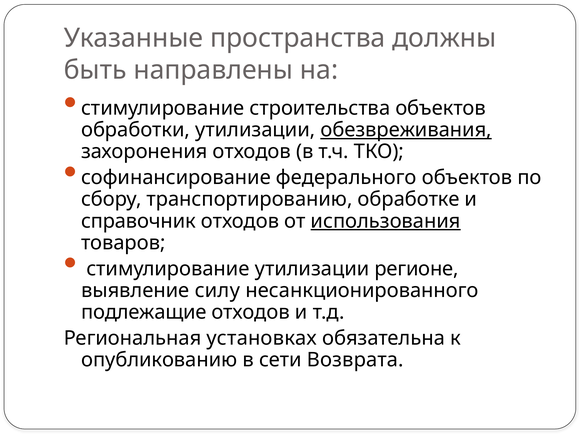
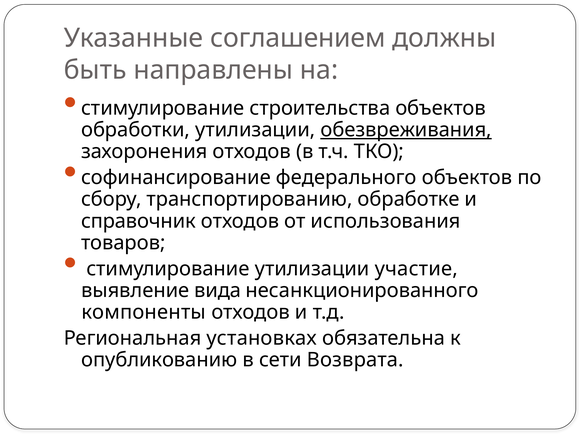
пространства: пространства -> соглашением (298, 38)
использования underline: present -> none (386, 221)
регионе: регионе -> участие (416, 269)
силу: силу -> вида (218, 291)
подлежащие: подлежащие -> компоненты (144, 312)
